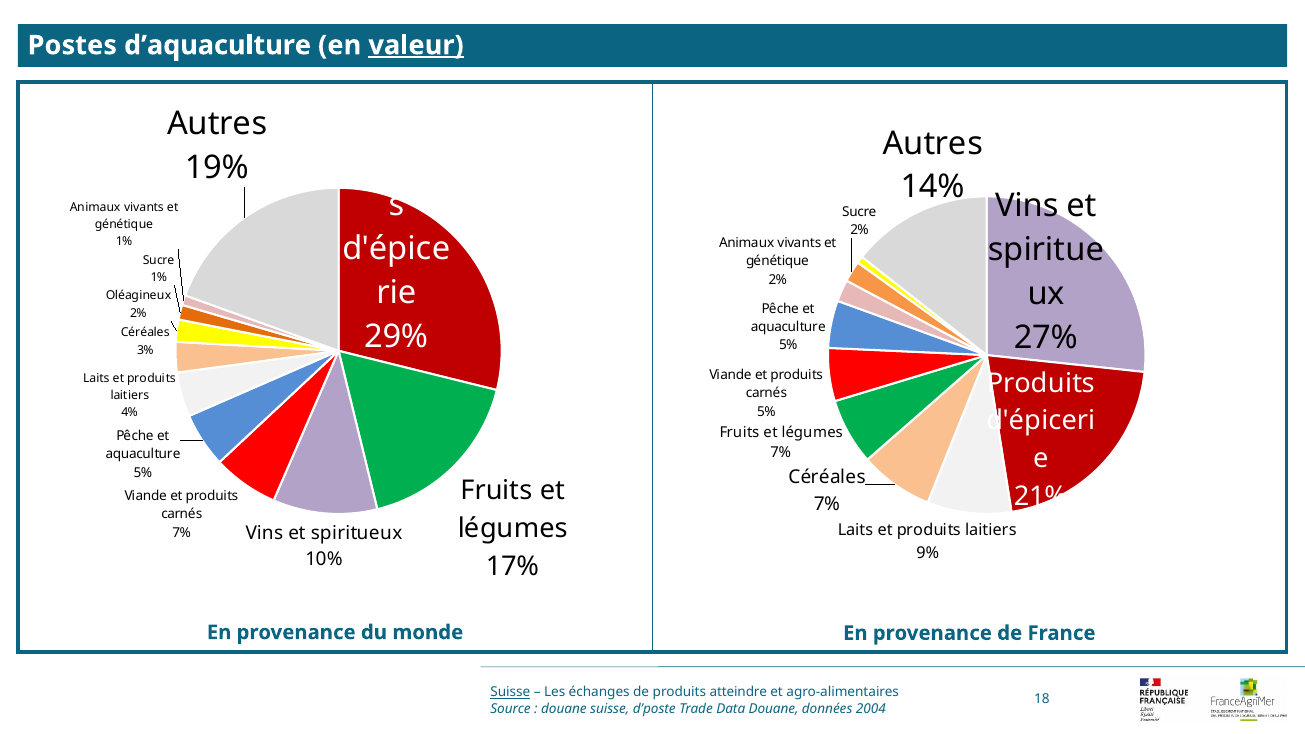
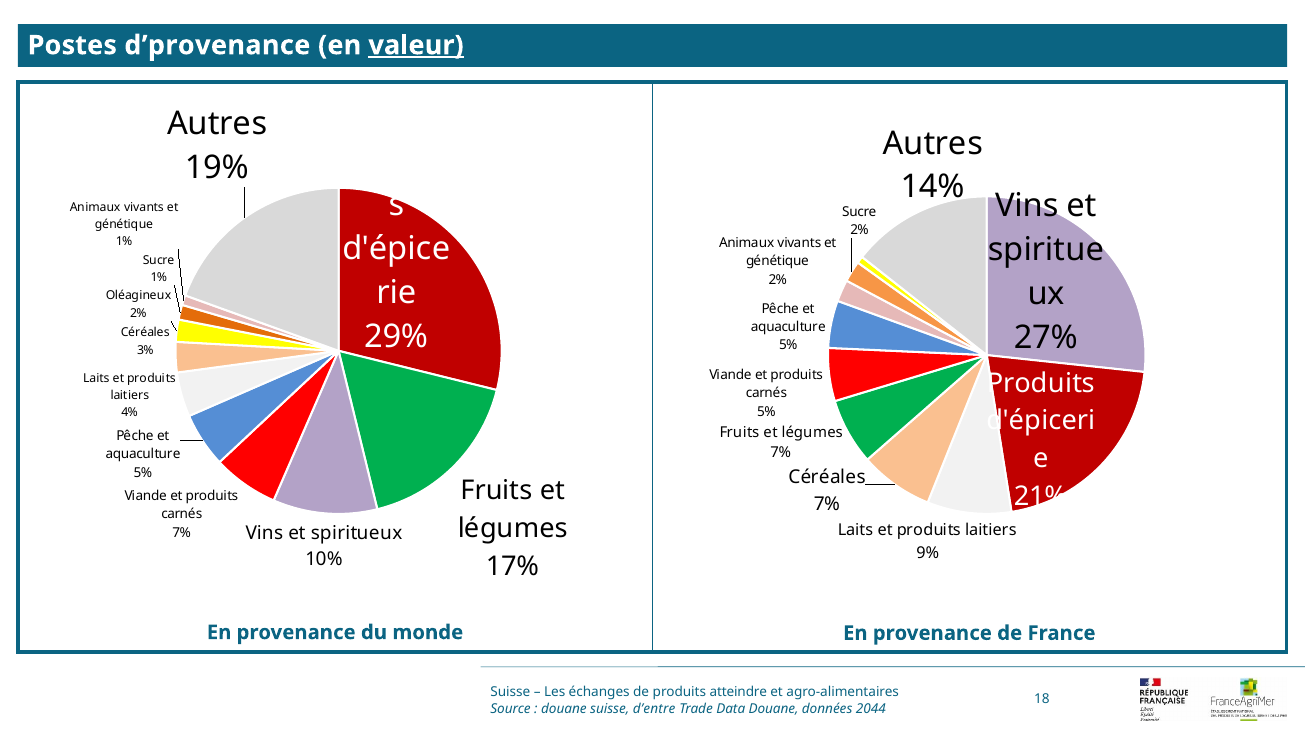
d’aquaculture: d’aquaculture -> d’provenance (217, 45)
Suisse underline: present -> none (510, 692)
d’poste: d’poste -> d’entre (654, 709)
2004: 2004 -> 2044 (871, 709)
